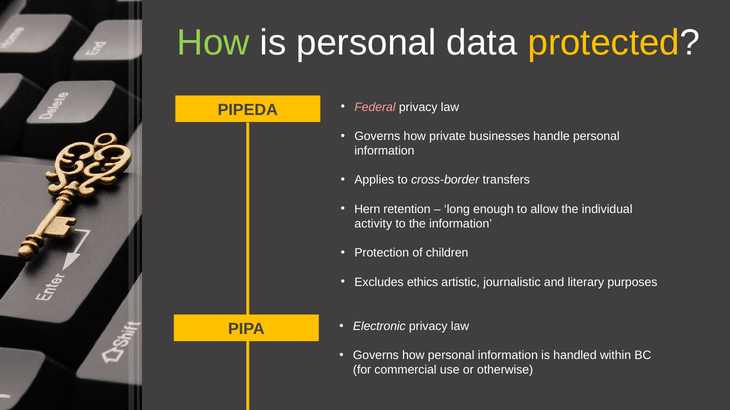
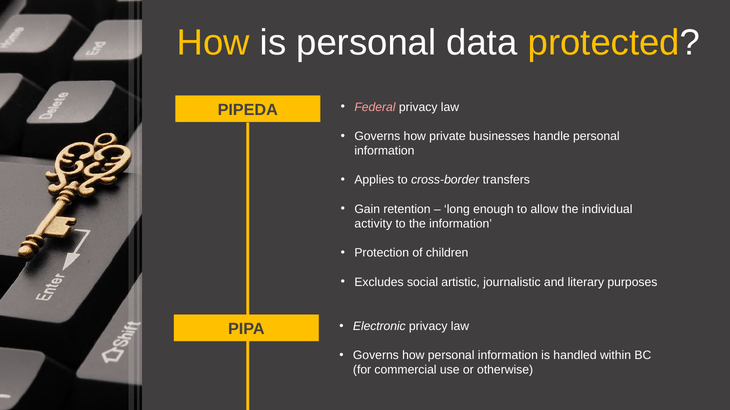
How colour: light green -> yellow (213, 43)
Hern: Hern -> Gain (367, 209)
ethics: ethics -> social (423, 282)
